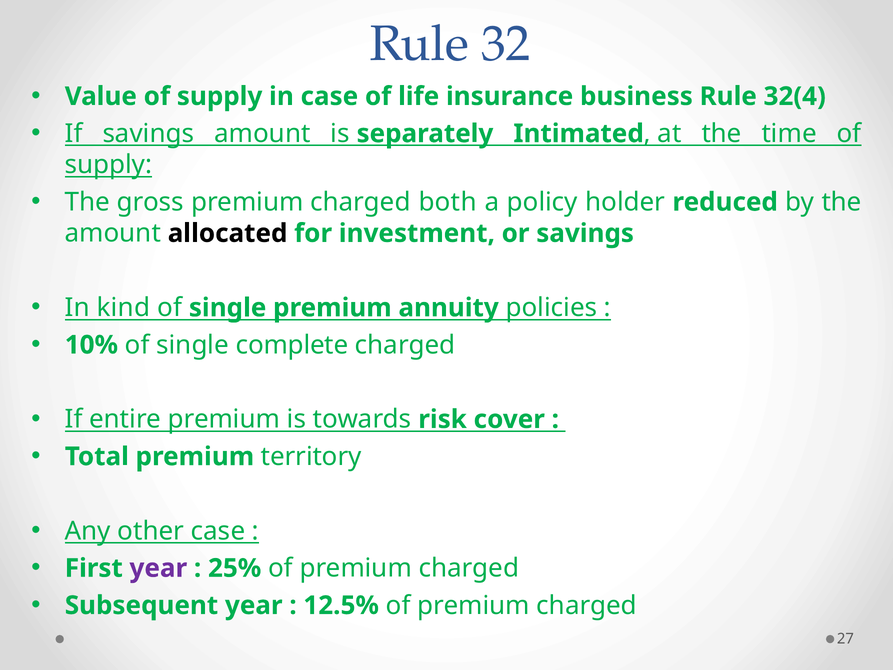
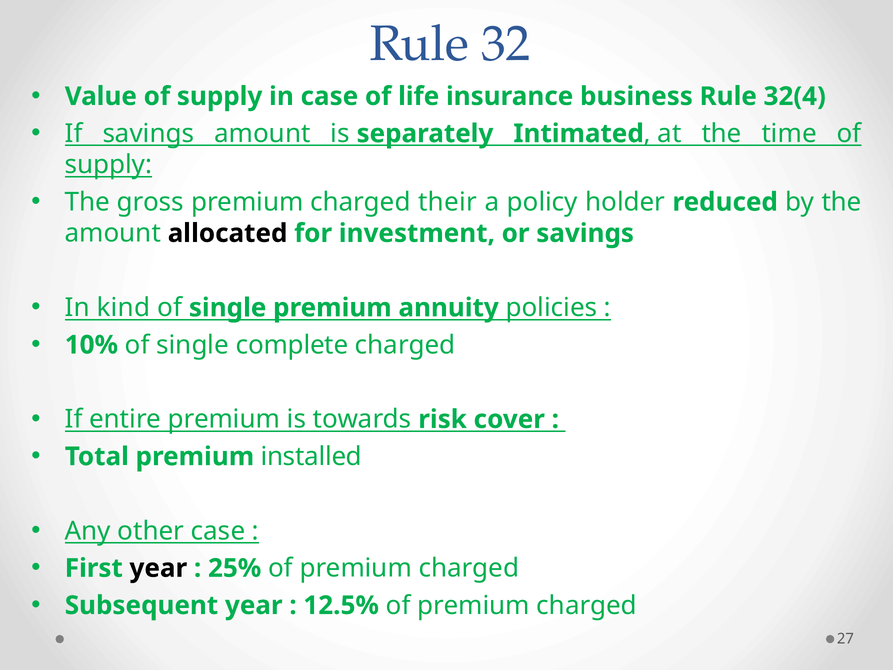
both: both -> their (448, 202)
territory: territory -> installed (311, 456)
year colour: purple -> black (158, 568)
